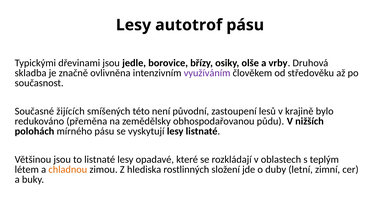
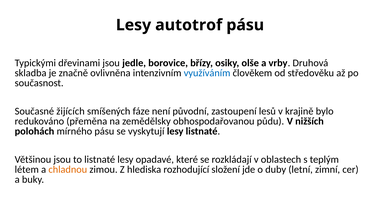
využíváním colour: purple -> blue (207, 73)
této: této -> fáze (141, 111)
rostlinných: rostlinných -> rozhodující (186, 169)
